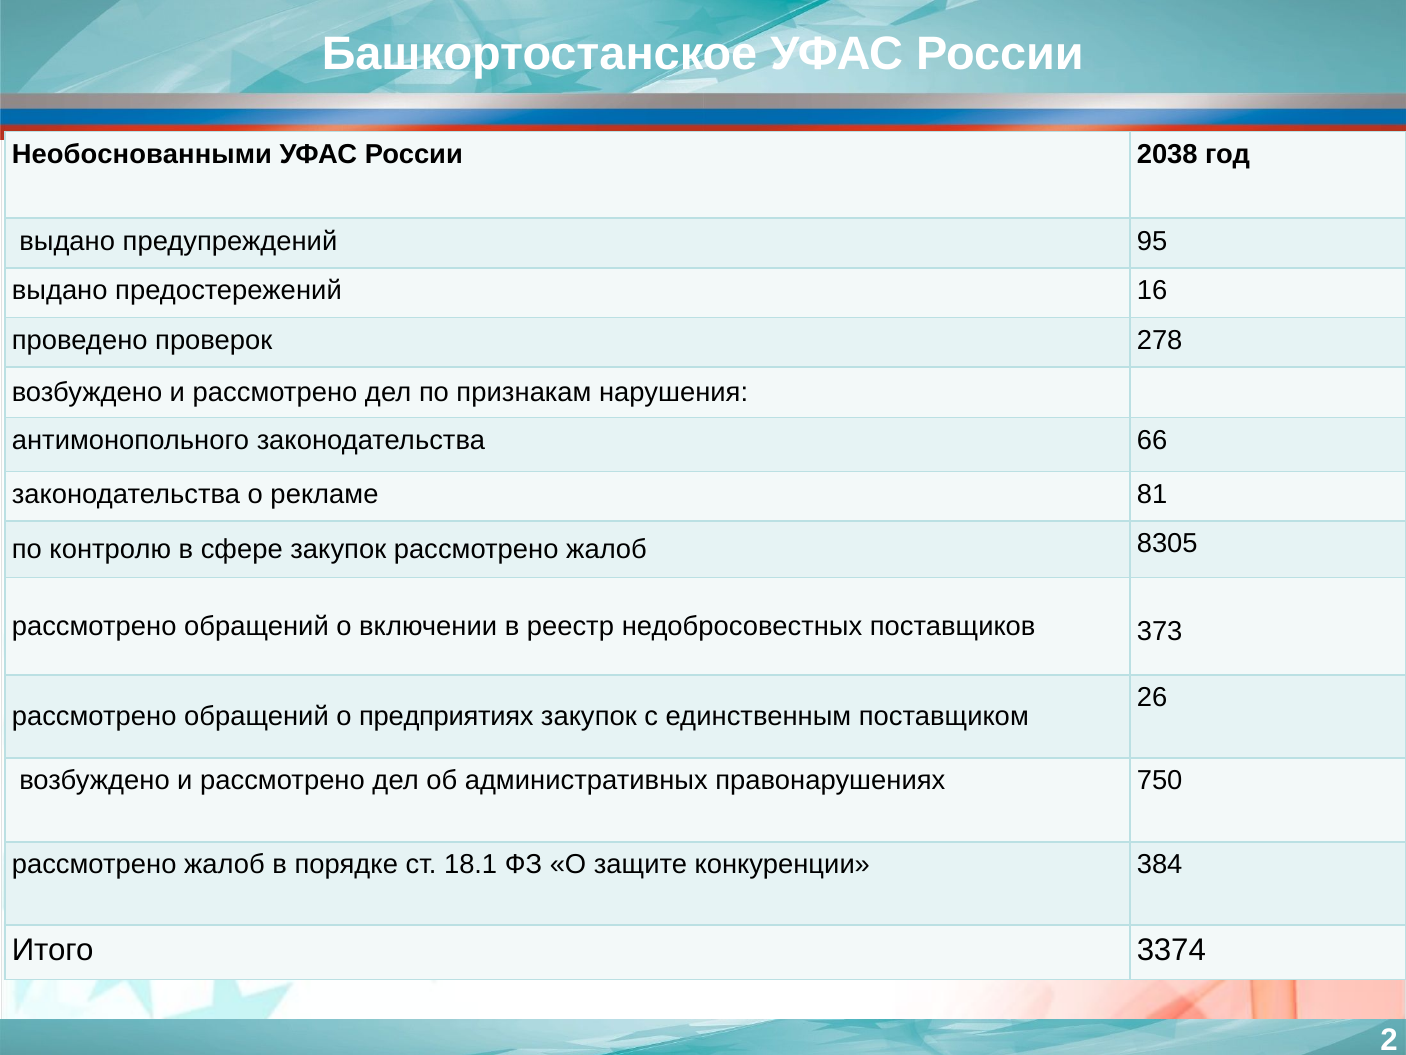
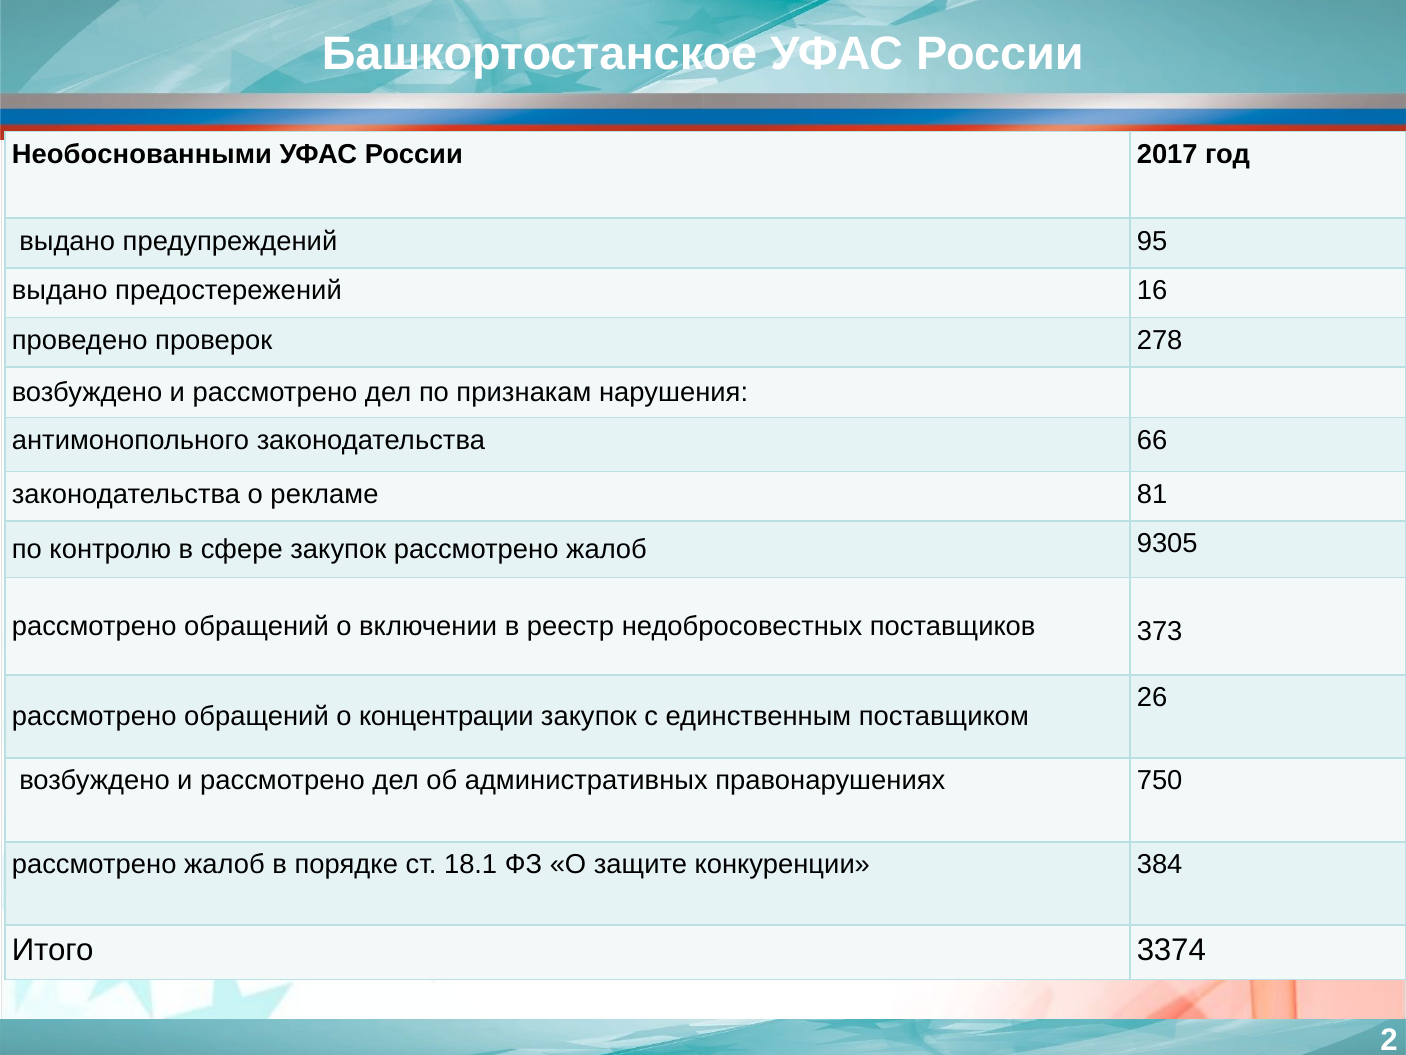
2038: 2038 -> 2017 (1167, 154)
8305: 8305 -> 9305 (1167, 544)
предприятиях: предприятиях -> концентрации (446, 716)
